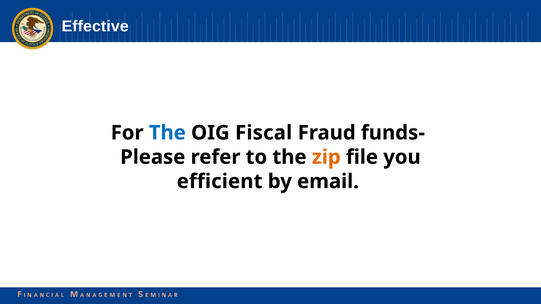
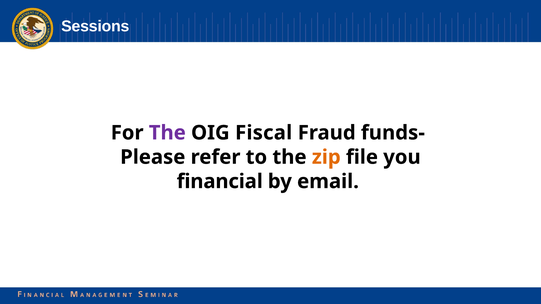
Effective: Effective -> Sessions (95, 26)
The colour: blue -> purple (167, 133)
efficient: efficient -> financial (220, 182)
